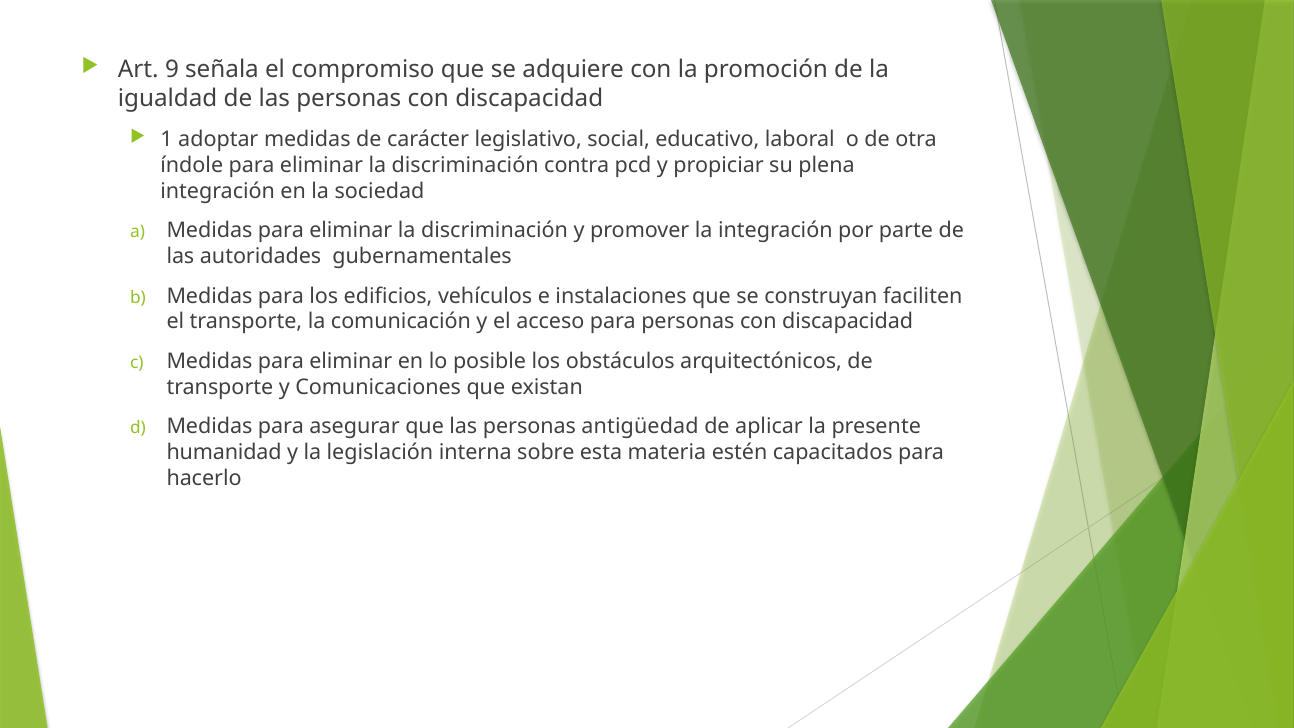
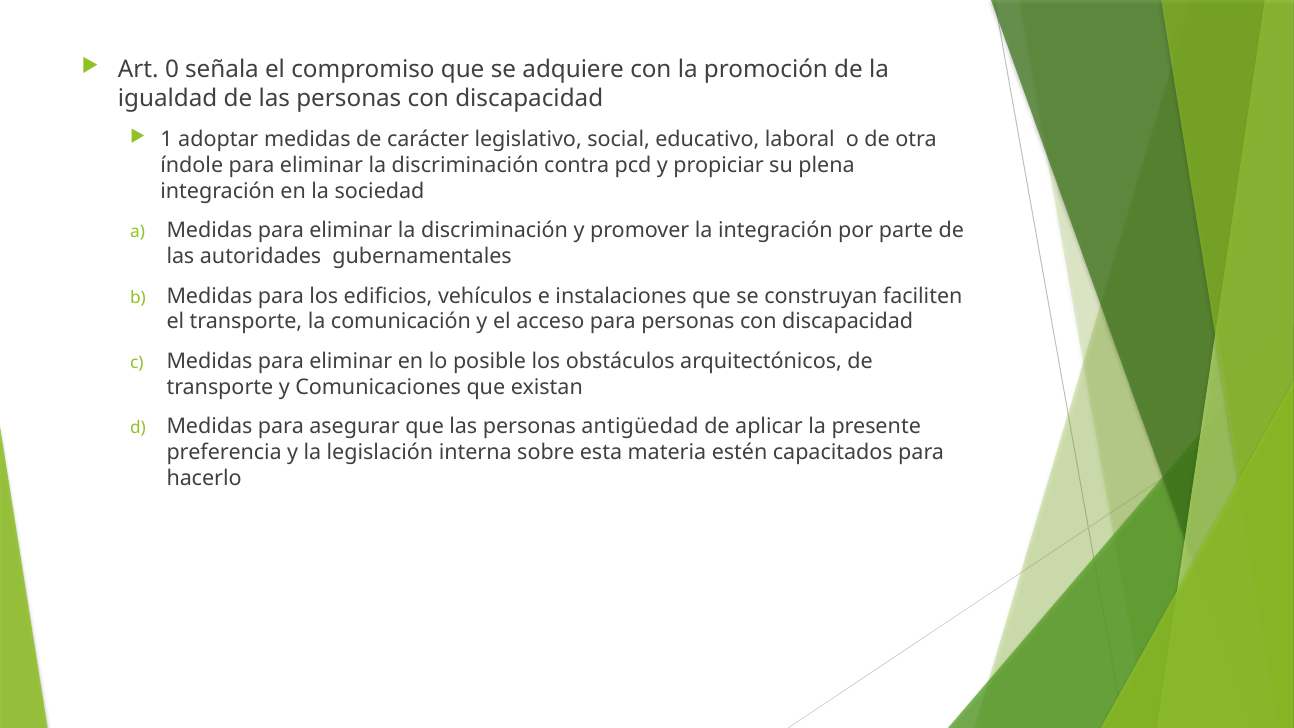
9: 9 -> 0 (172, 70)
humanidad: humanidad -> preferencia (224, 452)
